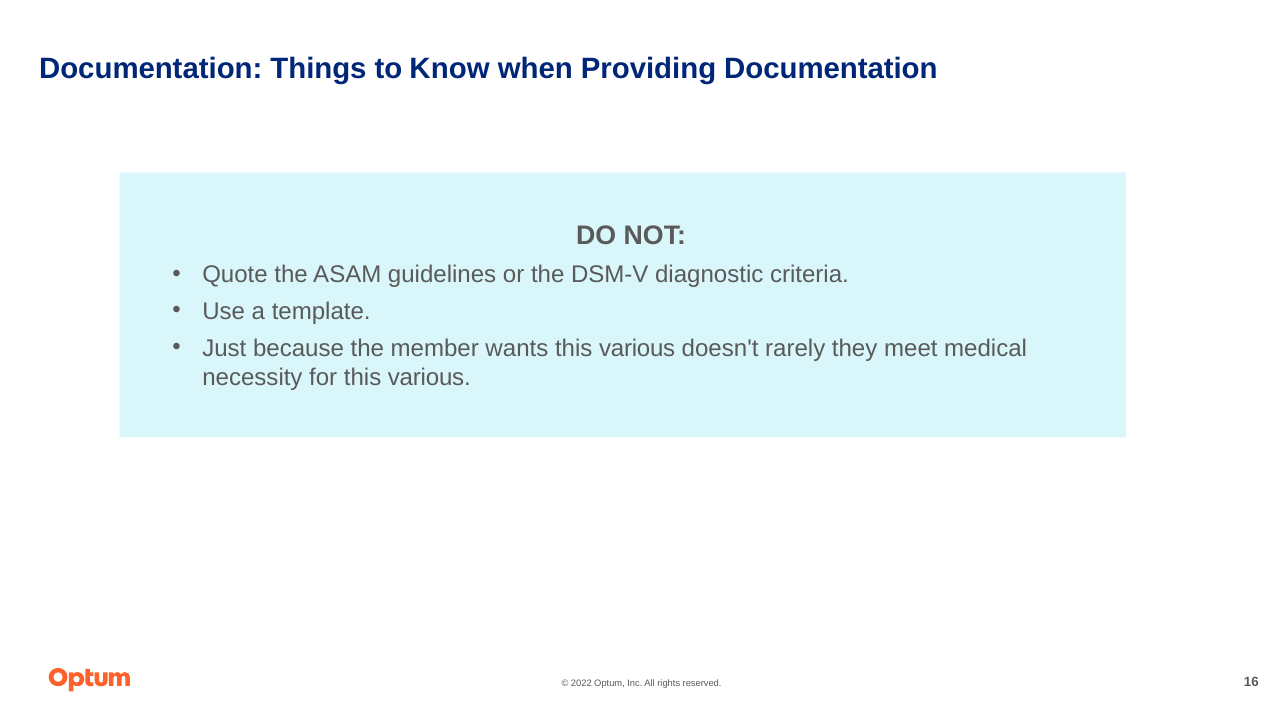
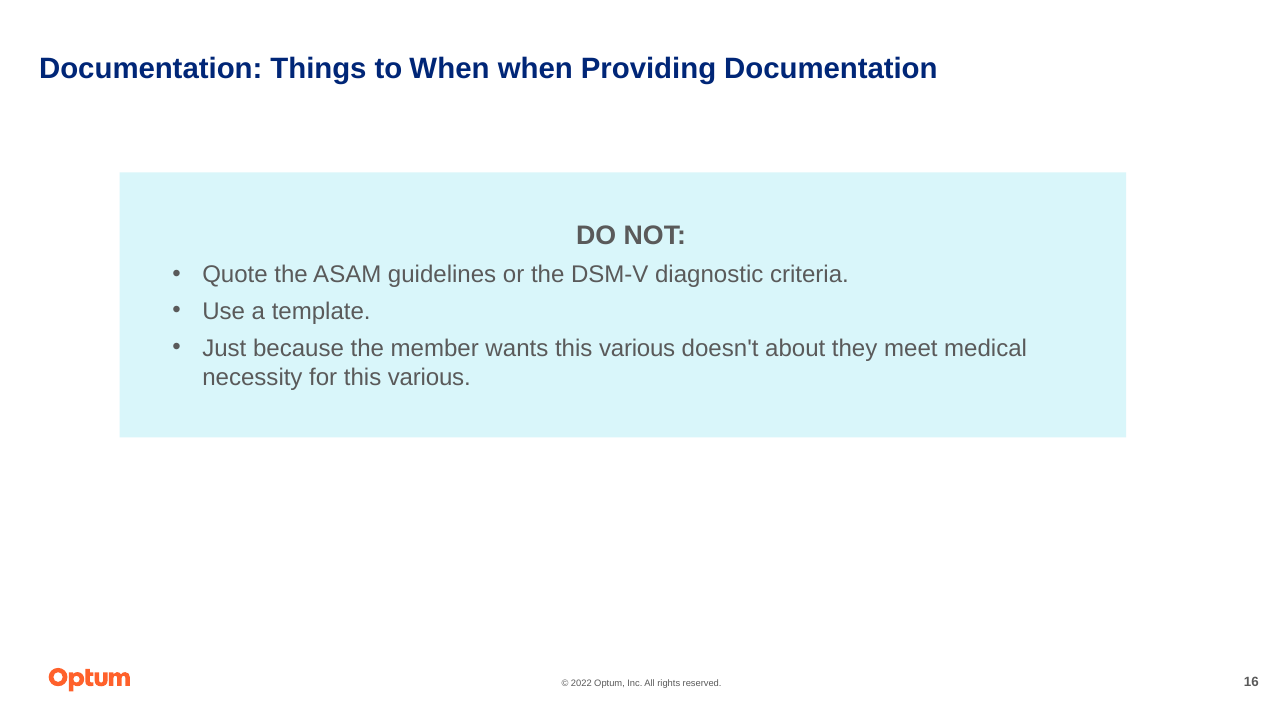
to Know: Know -> When (450, 69)
rarely: rarely -> about (795, 348)
